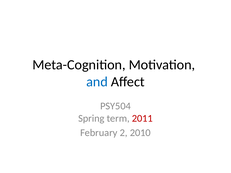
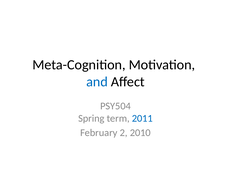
2011 colour: red -> blue (142, 119)
